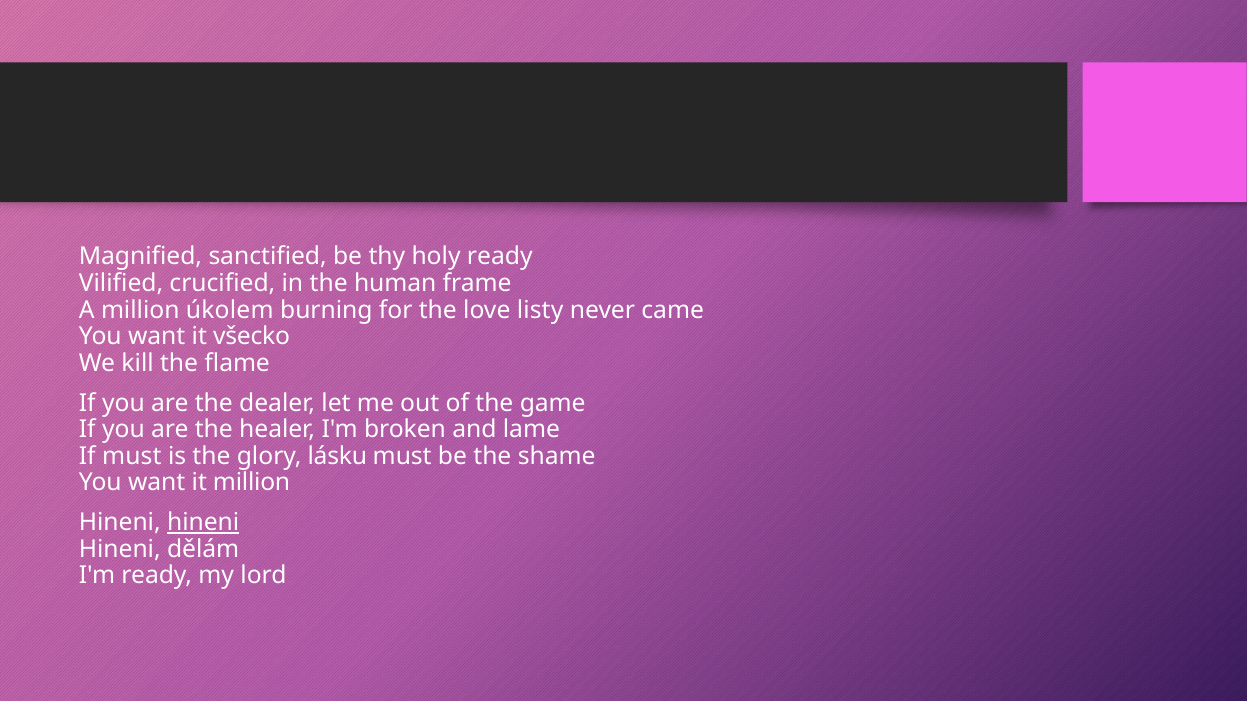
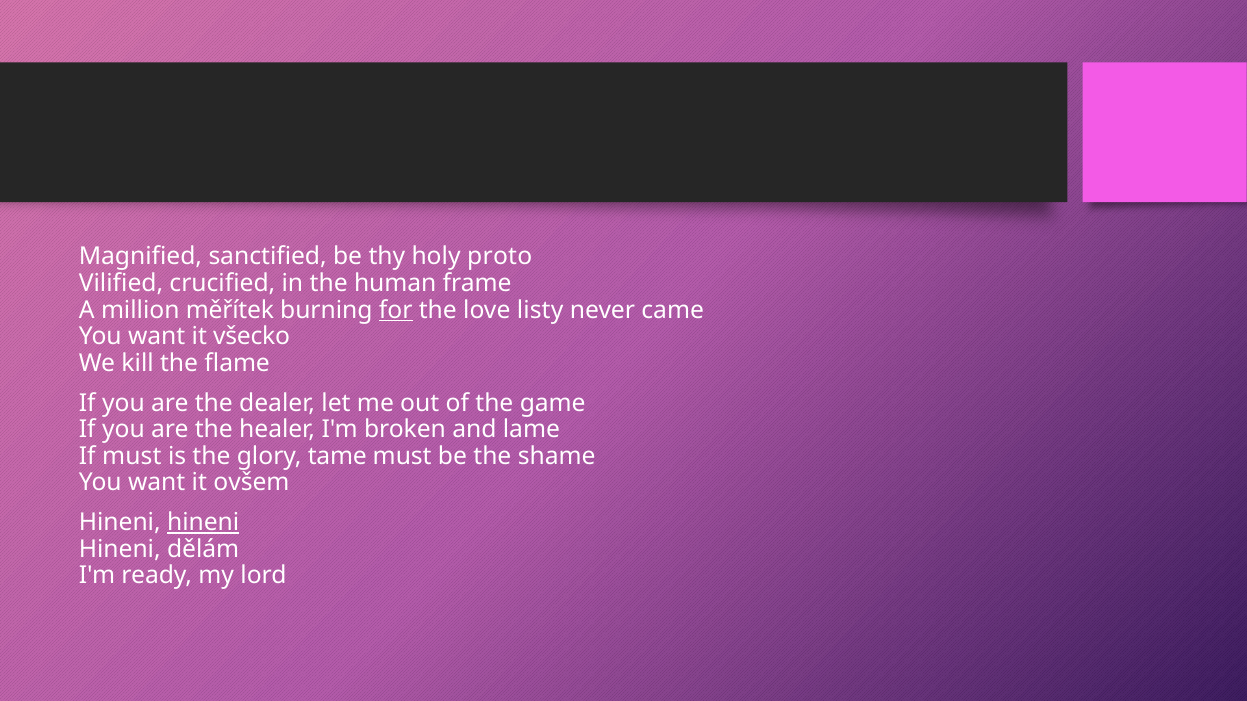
holy ready: ready -> proto (500, 257)
úkolem: úkolem -> měřítek (230, 310)
for underline: none -> present (396, 310)
lásku: lásku -> tame (337, 456)
it million: million -> ovšem (251, 483)
